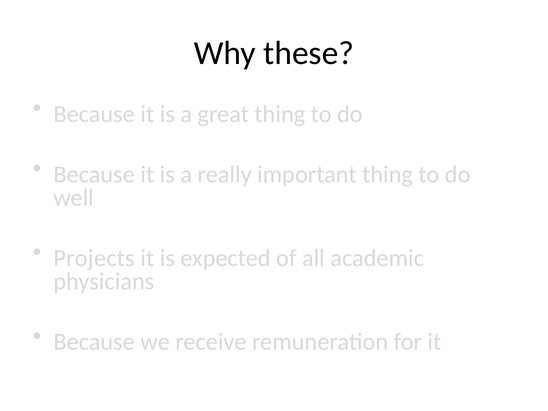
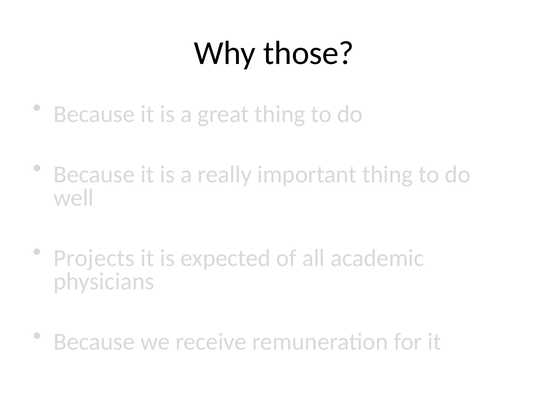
these: these -> those (309, 53)
